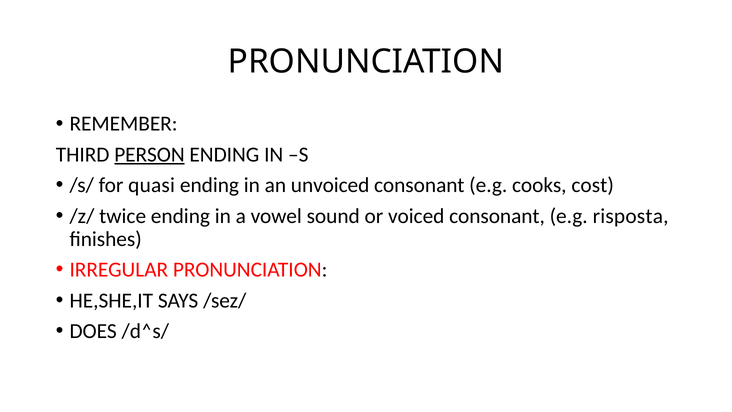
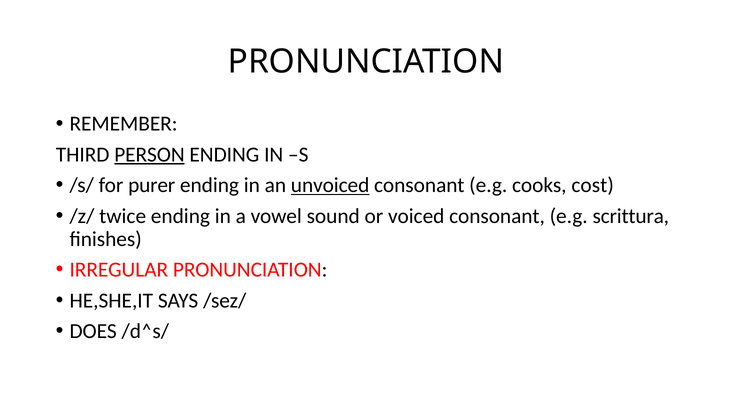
quasi: quasi -> purer (152, 185)
unvoiced underline: none -> present (330, 185)
risposta: risposta -> scrittura (631, 216)
